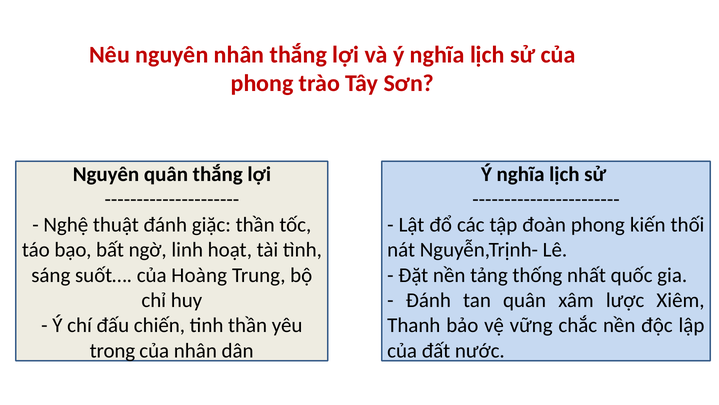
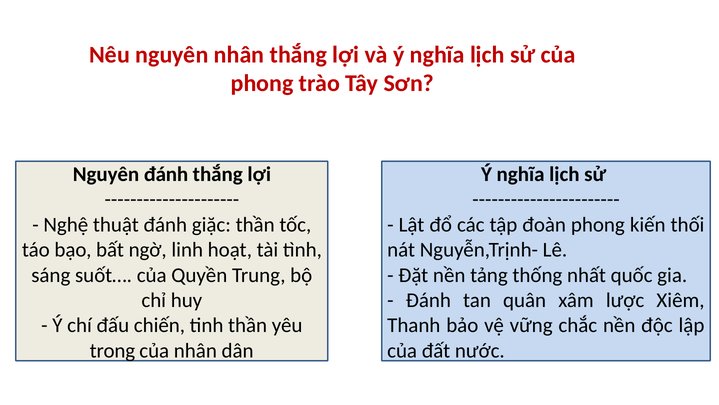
Nguyên quân: quân -> đánh (166, 174)
Hoàng: Hoàng -> Quyền (199, 275)
